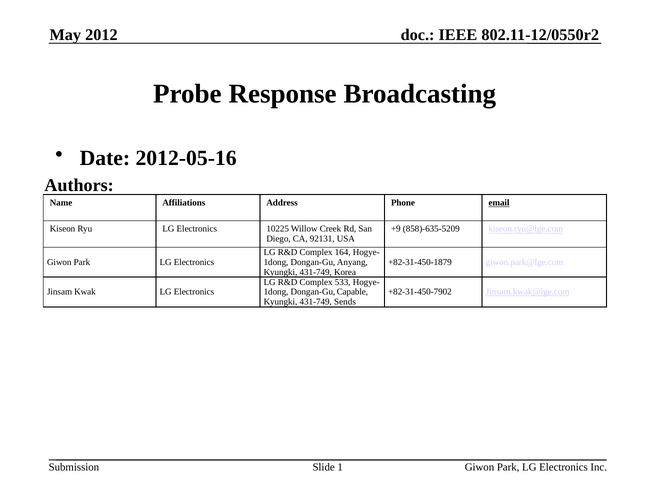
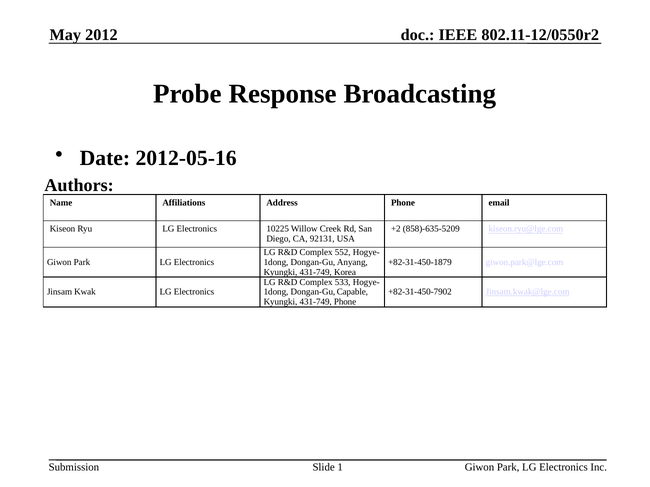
email underline: present -> none (499, 203)
+9: +9 -> +2 (396, 229)
164: 164 -> 552 (343, 252)
431-749 Sends: Sends -> Phone (345, 302)
